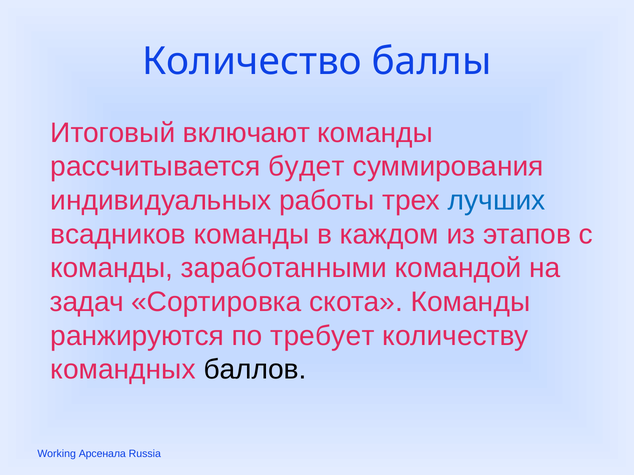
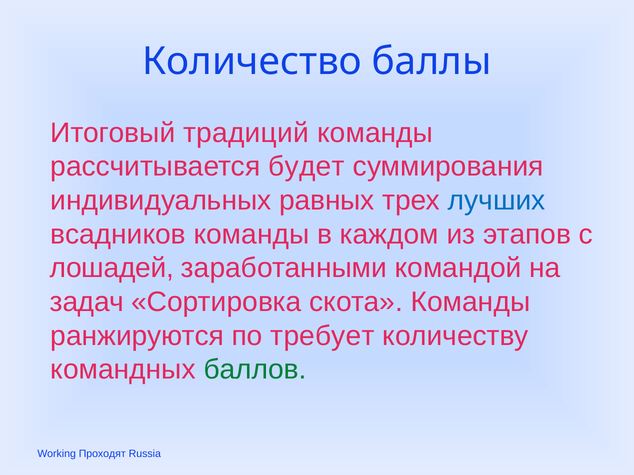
включают: включают -> традиций (246, 133)
работы: работы -> равных (327, 201)
команды: команды -> лошадей (112, 268)
баллов colour: black -> green (255, 370)
Арсенала: Арсенала -> Проходят (102, 454)
